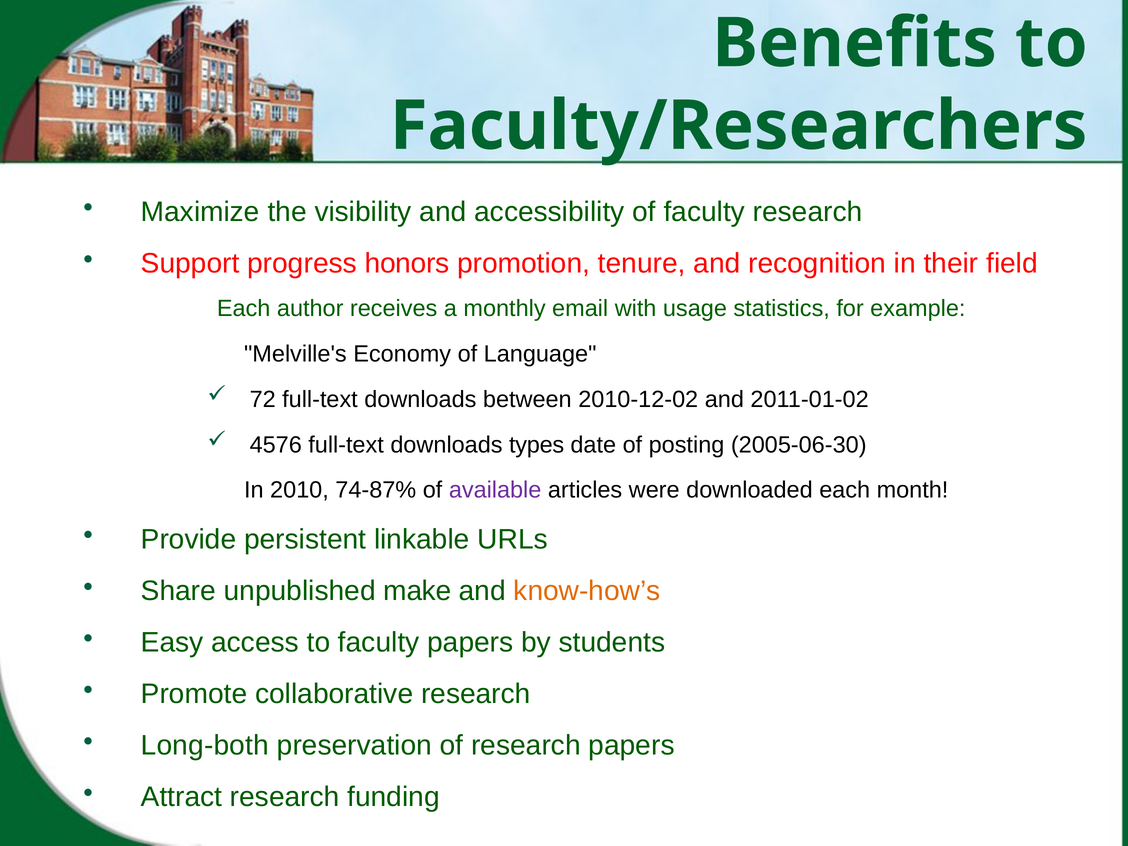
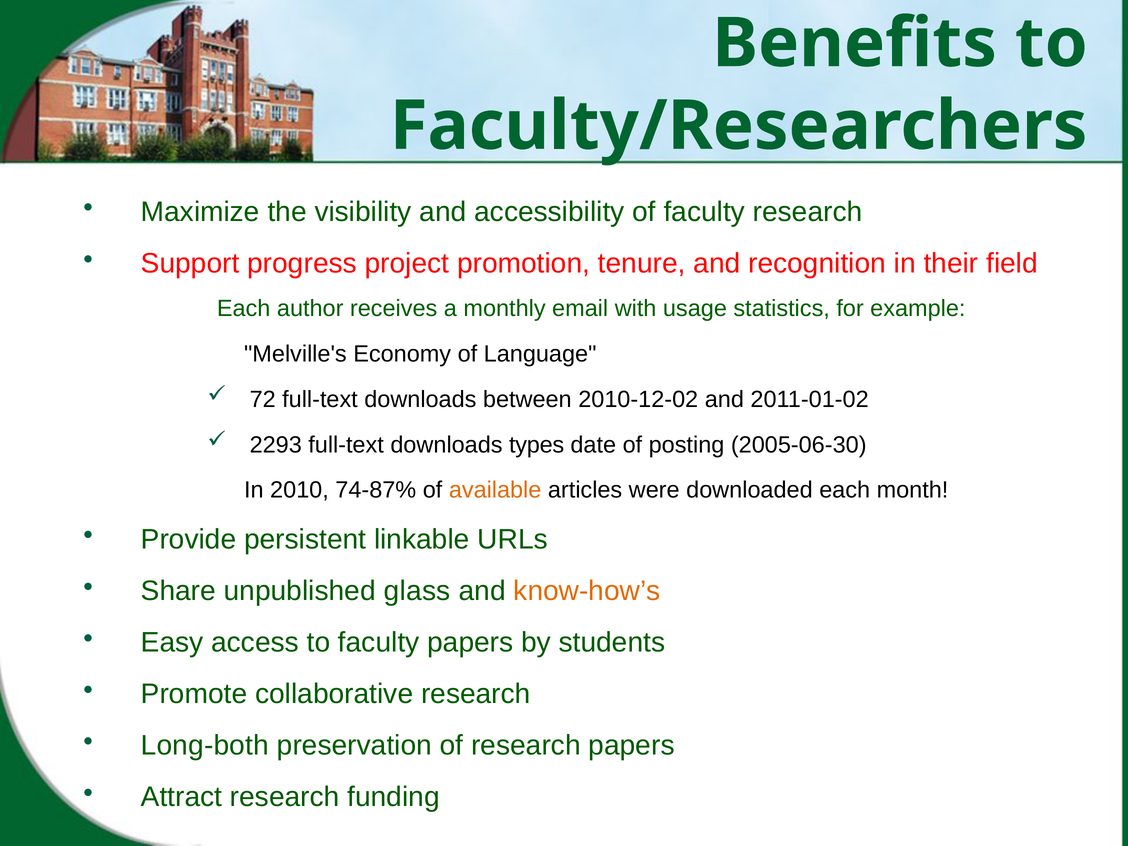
honors: honors -> project (407, 263)
4576: 4576 -> 2293 (276, 445)
available colour: purple -> orange (495, 490)
make: make -> glass (417, 591)
